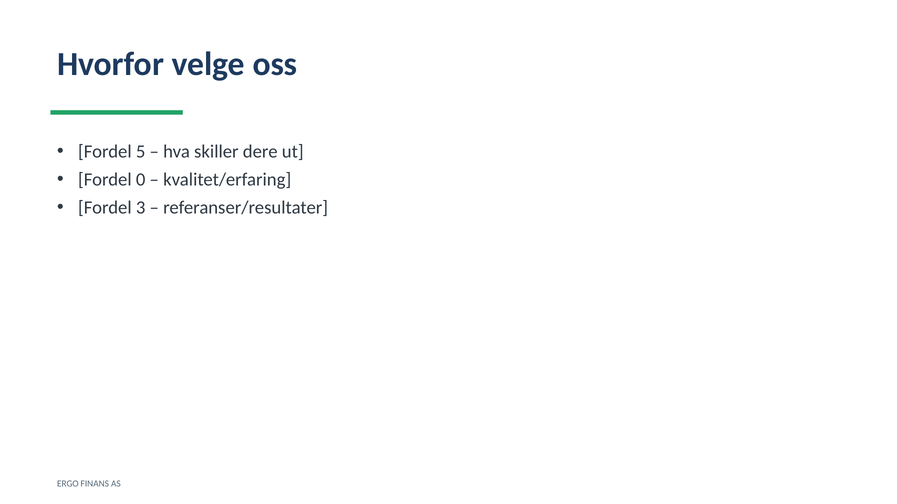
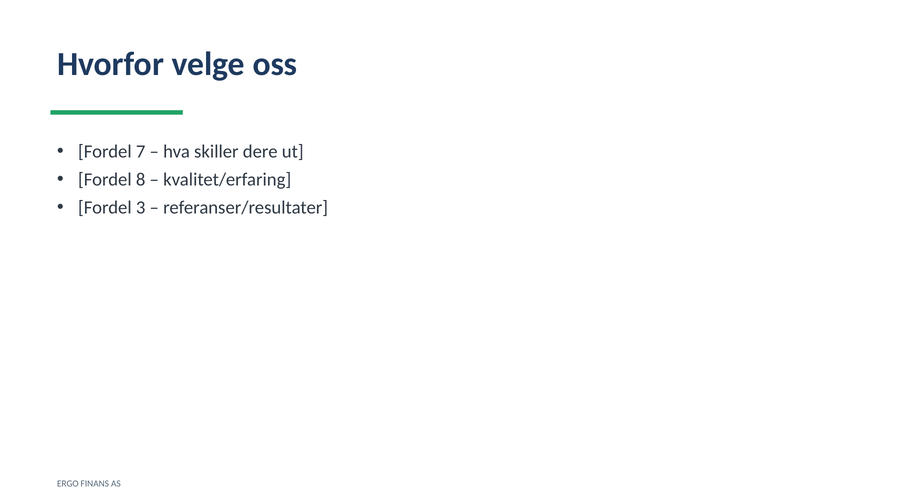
5: 5 -> 7 (141, 152)
0: 0 -> 8 (141, 180)
